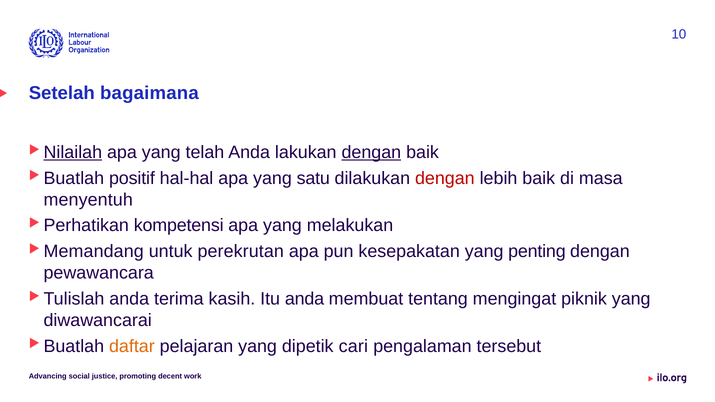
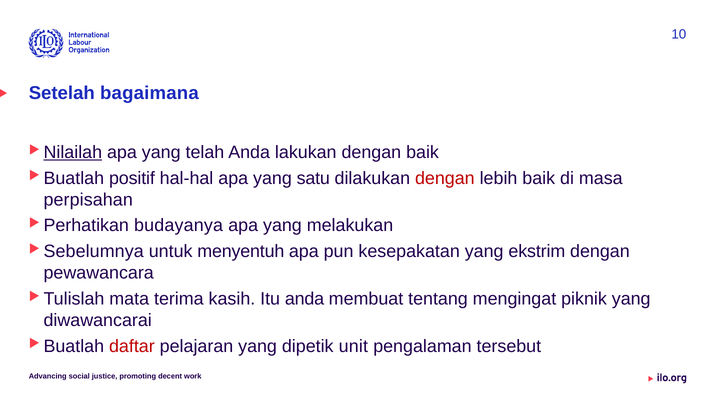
dengan underline: present -> none (371, 152)
menyentuh: menyentuh -> perpisahan (88, 200)
kompetensi: kompetensi -> budayanya (179, 226)
Memandang: Memandang -> Sebelumnya (94, 252)
perekrutan: perekrutan -> menyentuh (241, 252)
penting: penting -> ekstrim (537, 252)
Tulislah anda: anda -> mata (129, 299)
daftar colour: orange -> red (132, 346)
cari: cari -> unit (353, 346)
